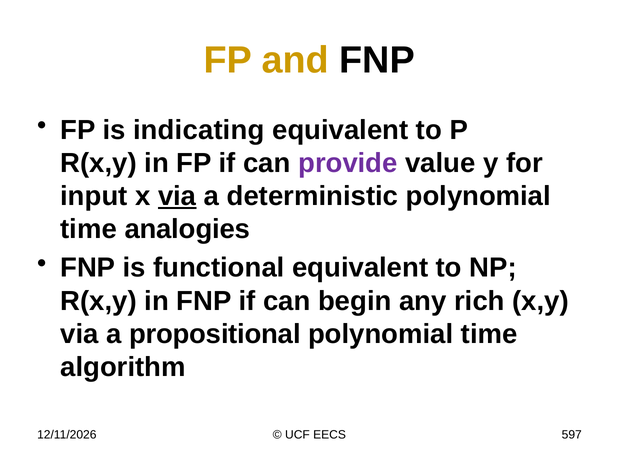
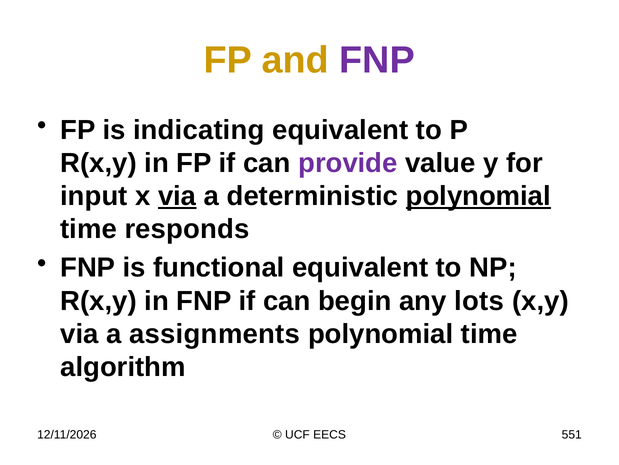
FNP colour: black -> purple (377, 60)
polynomial underline: none -> present (478, 196)
analogies: analogies -> responds (187, 229)
rich: rich -> lots (479, 300)
propositional: propositional -> assignments (215, 333)
597: 597 -> 551 (572, 434)
